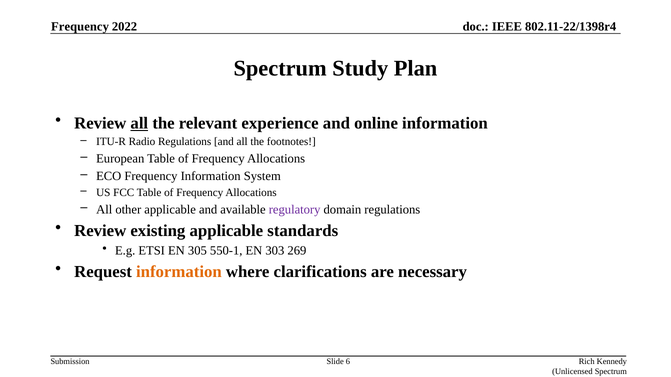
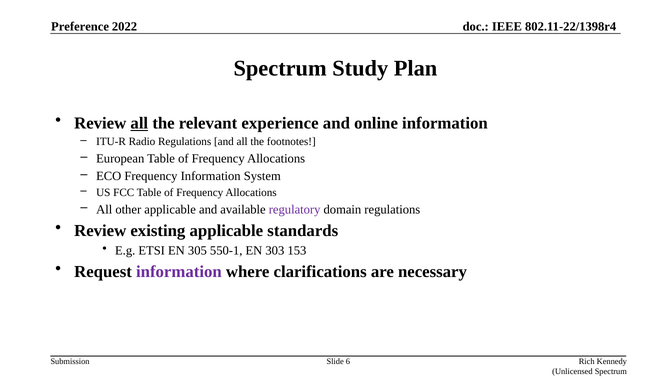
Frequency: Frequency -> Preference (80, 27)
269: 269 -> 153 (297, 251)
information colour: orange -> purple (179, 272)
